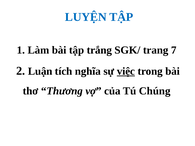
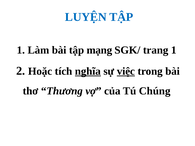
trắng: trắng -> mạng (99, 50)
trang 7: 7 -> 1 (174, 50)
Luận: Luận -> Hoặc (40, 71)
nghĩa underline: none -> present (88, 71)
